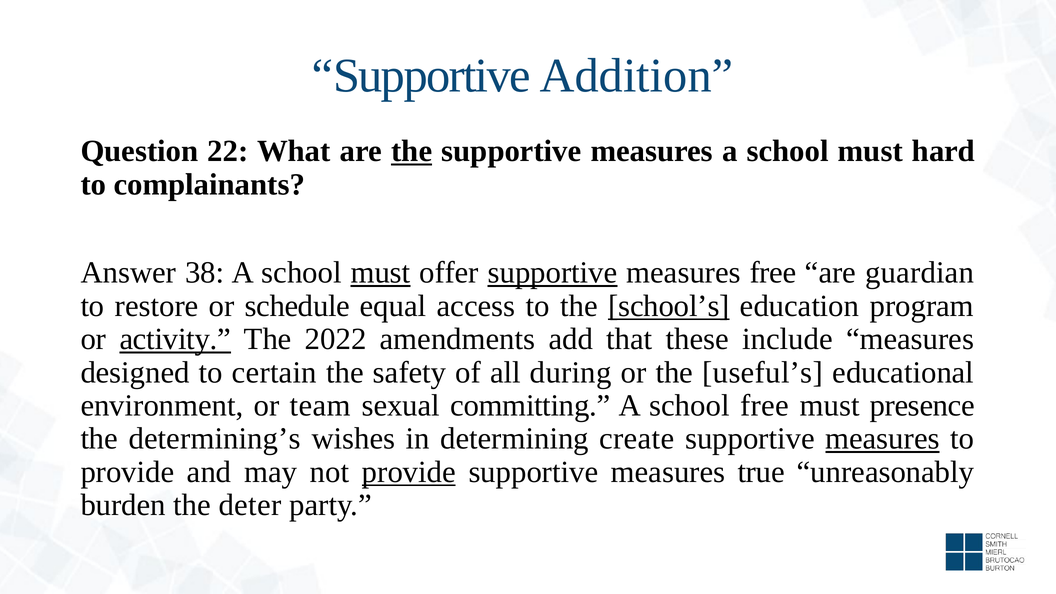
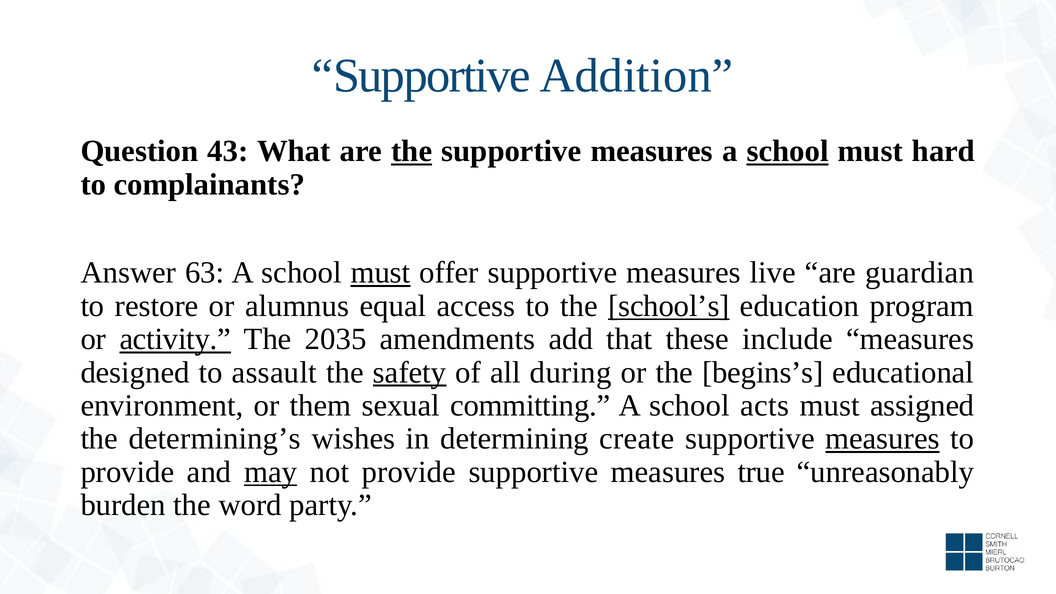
22: 22 -> 43 (228, 151)
school underline: none -> present (788, 151)
38: 38 -> 63 (205, 273)
supportive underline: present -> none (553, 273)
measures free: free -> live (773, 273)
schedule: schedule -> alumnus (297, 306)
2022: 2022 -> 2035 (336, 339)
certain: certain -> assault (274, 372)
safety underline: none -> present (410, 372)
useful’s: useful’s -> begins’s (763, 372)
team: team -> them (320, 406)
school free: free -> acts (765, 406)
presence: presence -> assigned (922, 406)
may underline: none -> present (271, 472)
provide underline: present -> none (409, 472)
deter: deter -> word (250, 505)
